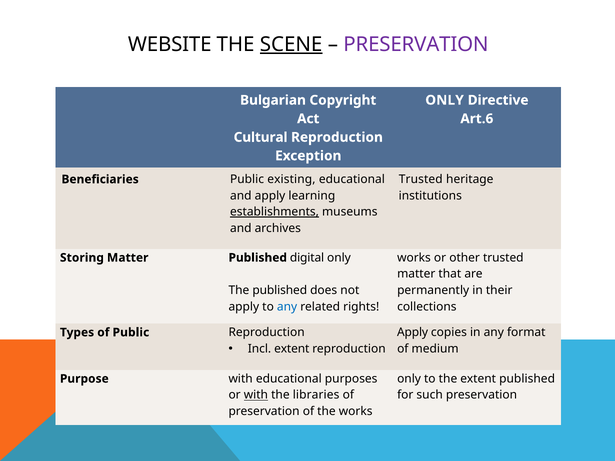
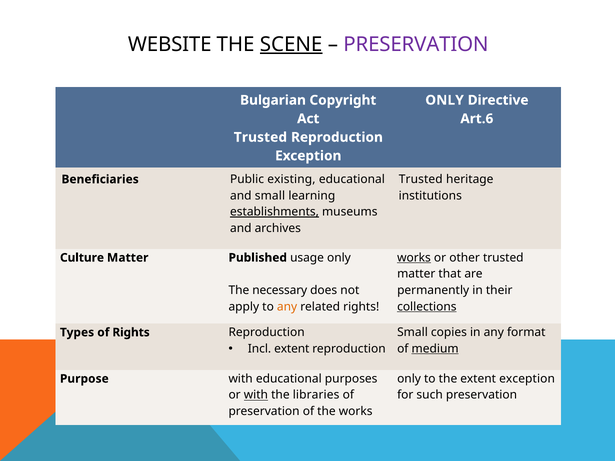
Cultural: Cultural -> Trusted (260, 137)
and apply: apply -> small (270, 196)
works underline: none -> present (414, 258)
Storing: Storing -> Culture (82, 258)
digital: digital -> usage (307, 258)
The published: published -> necessary (280, 290)
any colour: blue -> orange (287, 307)
collections underline: none -> present (427, 307)
Apply: Apply -> Small (412, 333)
of Public: Public -> Rights (131, 333)
medium underline: none -> present (435, 349)
extent published: published -> exception (527, 379)
